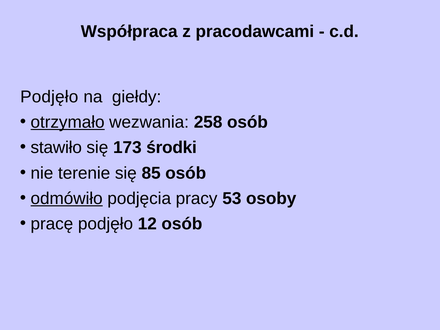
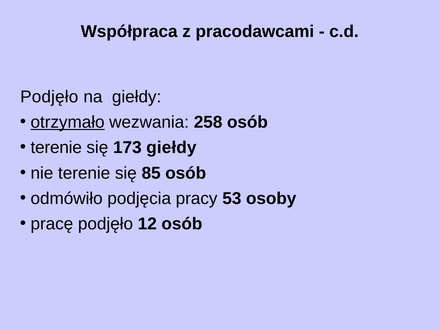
stawiło: stawiło -> terenie (56, 148)
173 środki: środki -> giełdy (171, 148)
odmówiło underline: present -> none (67, 198)
